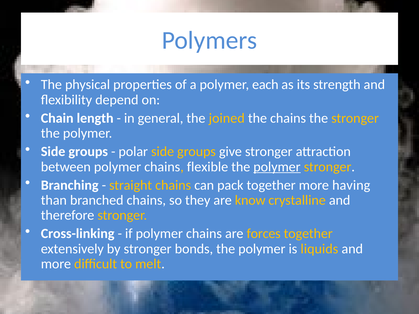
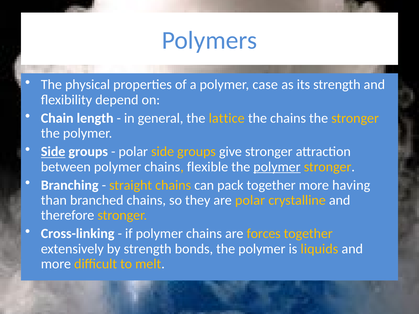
each: each -> case (265, 85)
joined: joined -> lattice (227, 118)
Side underline: none -> present (53, 152)
are know: know -> polar (250, 200)
by stronger: stronger -> strength (148, 249)
